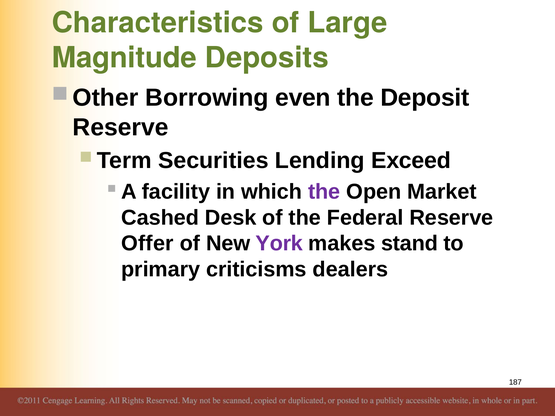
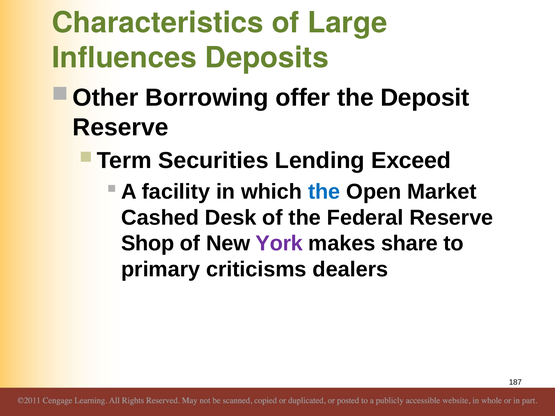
Magnitude: Magnitude -> Influences (124, 58)
even: even -> offer (303, 98)
the colour: purple -> blue (324, 192)
Offer: Offer -> Shop (148, 244)
stand: stand -> share (410, 244)
